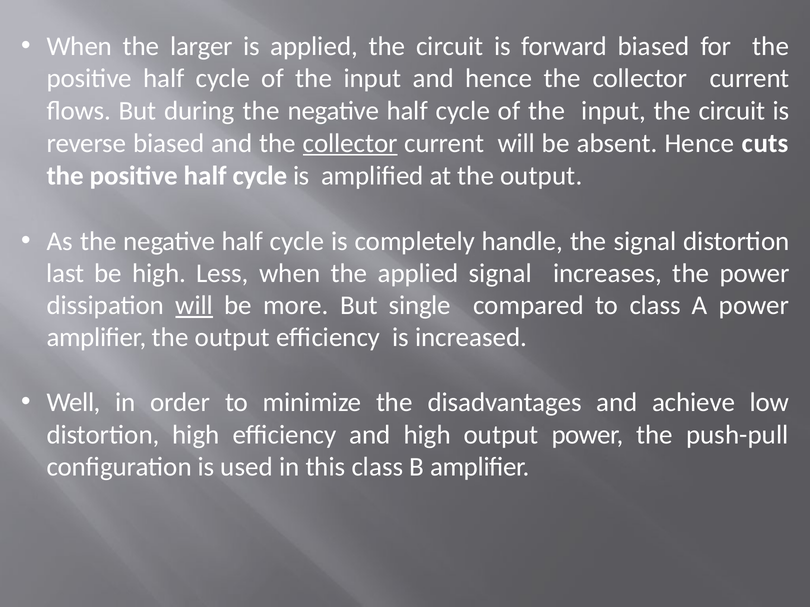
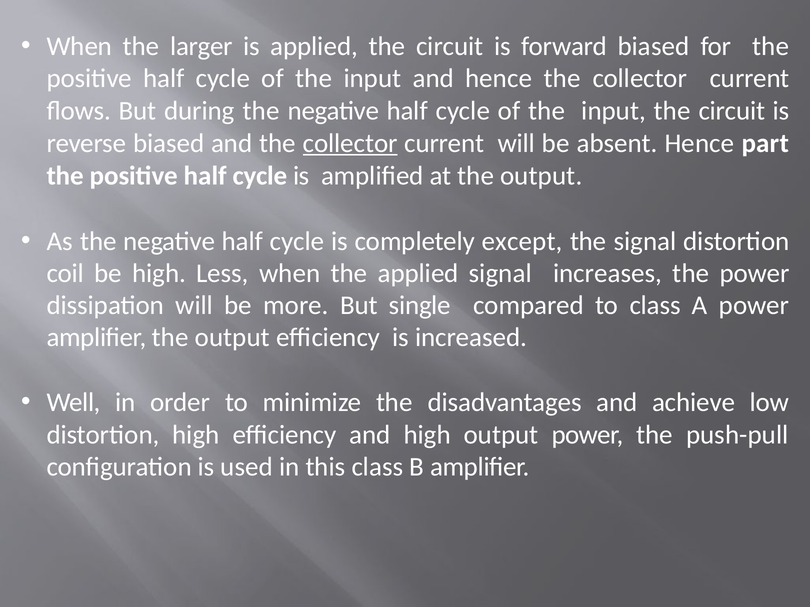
cuts: cuts -> part (765, 143)
handle: handle -> except (522, 241)
last: last -> coil (65, 274)
will underline: present -> none (194, 306)
